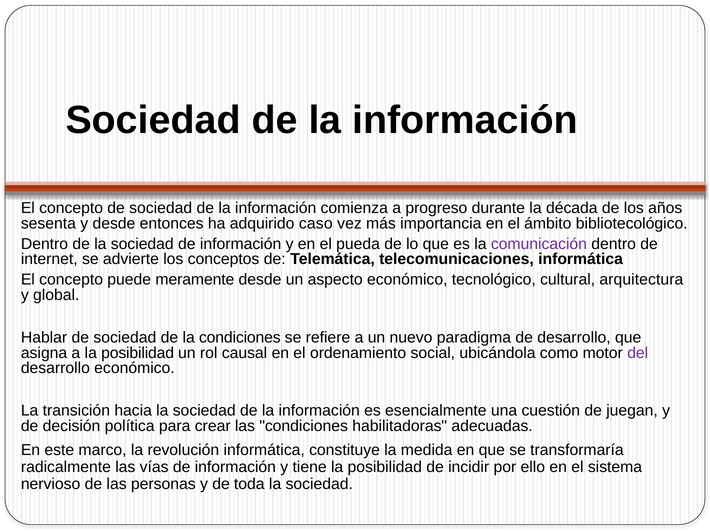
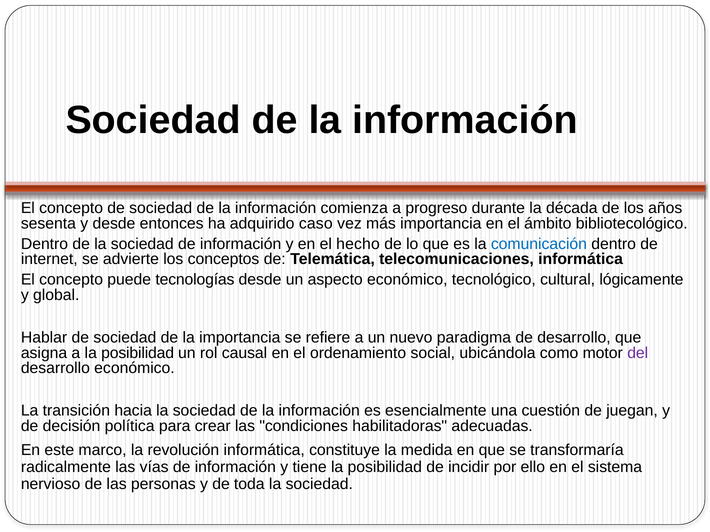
pueda: pueda -> hecho (358, 244)
comunicación colour: purple -> blue (539, 244)
meramente: meramente -> tecnologías (195, 280)
arquitectura: arquitectura -> lógicamente (641, 280)
la condiciones: condiciones -> importancia (240, 338)
